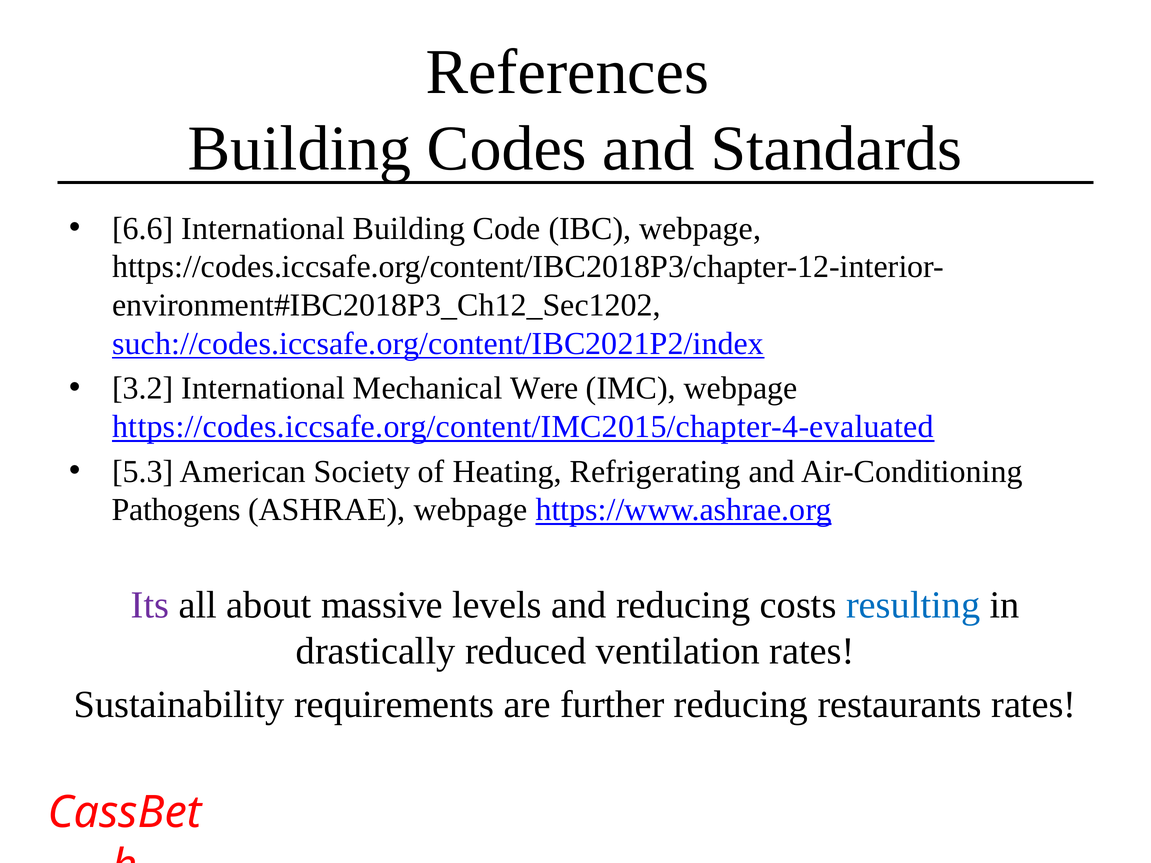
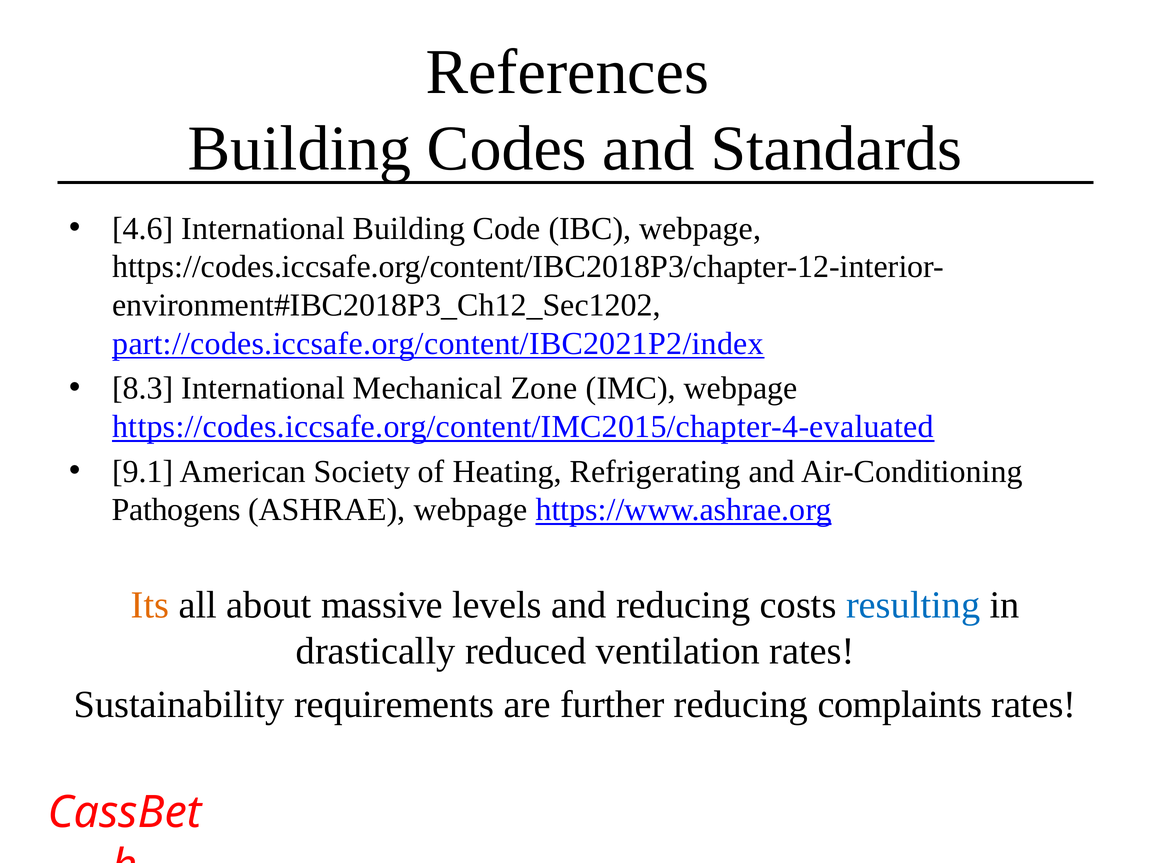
6.6: 6.6 -> 4.6 (143, 229)
such://codes.iccsafe.org/content/IBC2021P2/index: such://codes.iccsafe.org/content/IBC2021P2/index -> part://codes.iccsafe.org/content/IBC2021P2/index (438, 344)
3.2: 3.2 -> 8.3 (143, 389)
Were: Were -> Zone (544, 389)
5.3: 5.3 -> 9.1 (143, 472)
Its colour: purple -> orange (150, 605)
restaurants: restaurants -> complaints (900, 705)
